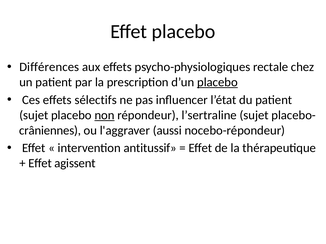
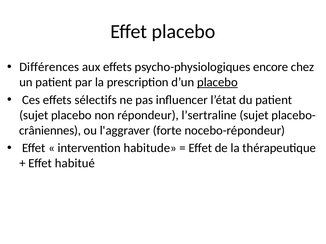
rectale: rectale -> encore (271, 67)
non underline: present -> none (105, 115)
aussi: aussi -> forte (167, 131)
antitussif: antitussif -> habitude (150, 148)
agissent: agissent -> habitué (75, 164)
